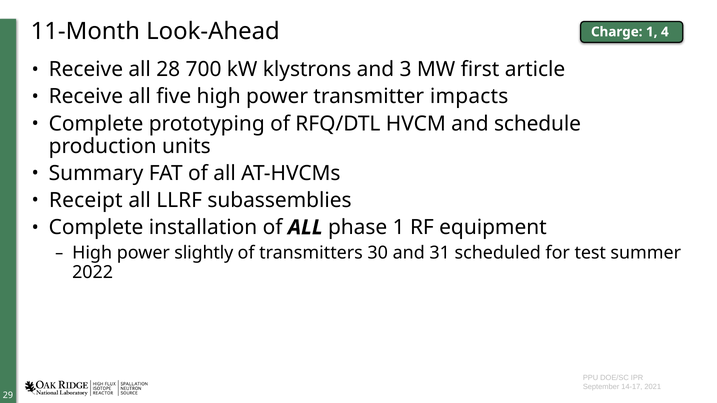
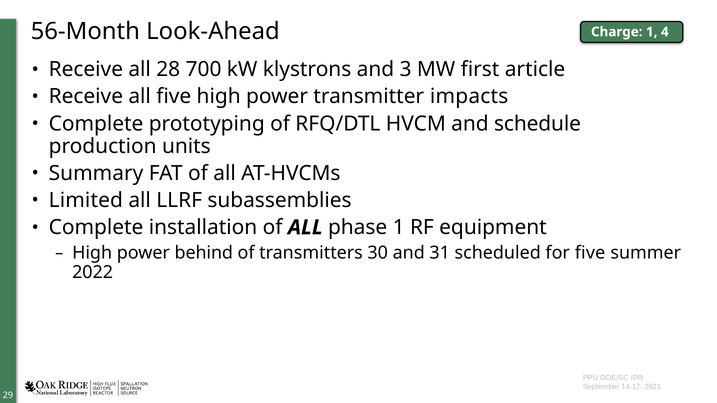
11-Month: 11-Month -> 56-Month (85, 32)
Receipt: Receipt -> Limited (86, 200)
slightly: slightly -> behind (204, 253)
for test: test -> five (590, 253)
